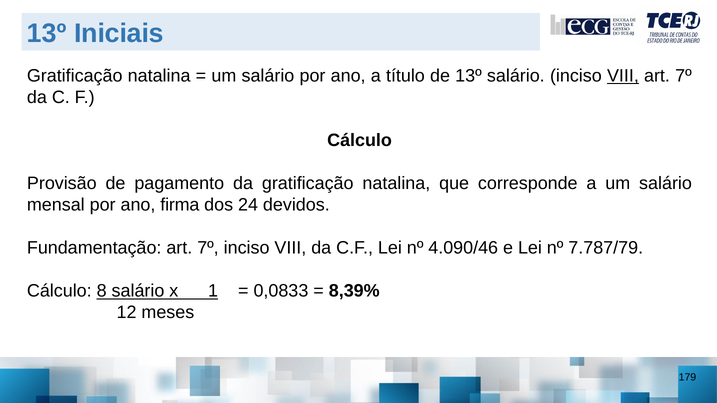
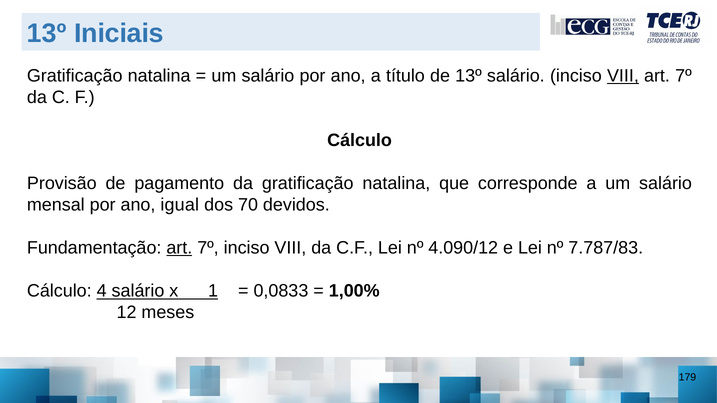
firma: firma -> igual (180, 205)
24: 24 -> 70 (248, 205)
art underline: none -> present (179, 248)
4.090/46: 4.090/46 -> 4.090/12 (463, 248)
7.787/79: 7.787/79 -> 7.787/83 (606, 248)
8: 8 -> 4 (102, 291)
8,39%: 8,39% -> 1,00% (354, 291)
